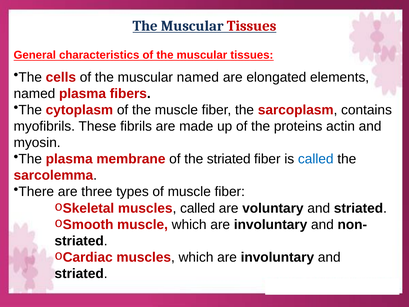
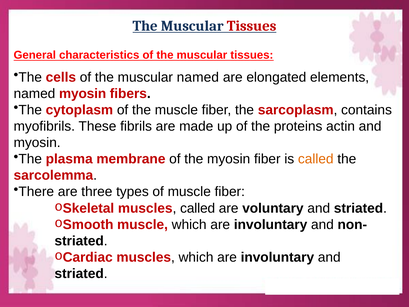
named plasma: plasma -> myosin (83, 93)
the striated: striated -> myosin (229, 159)
called colour: blue -> orange (316, 159)
